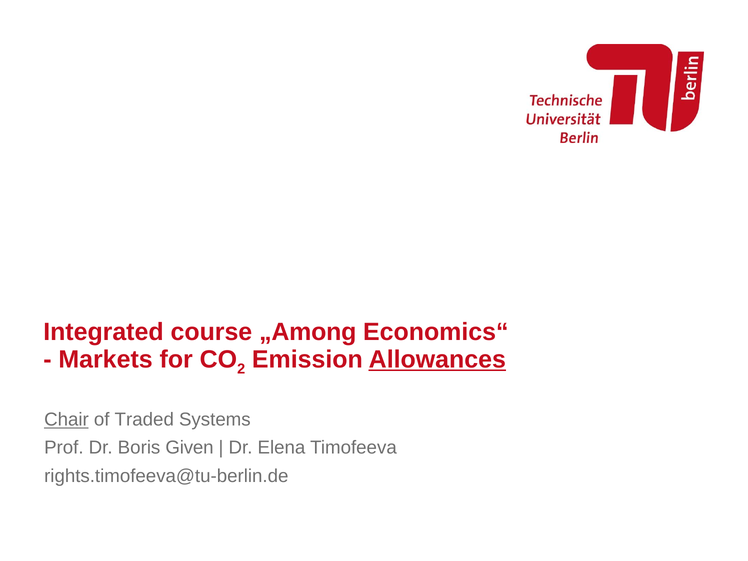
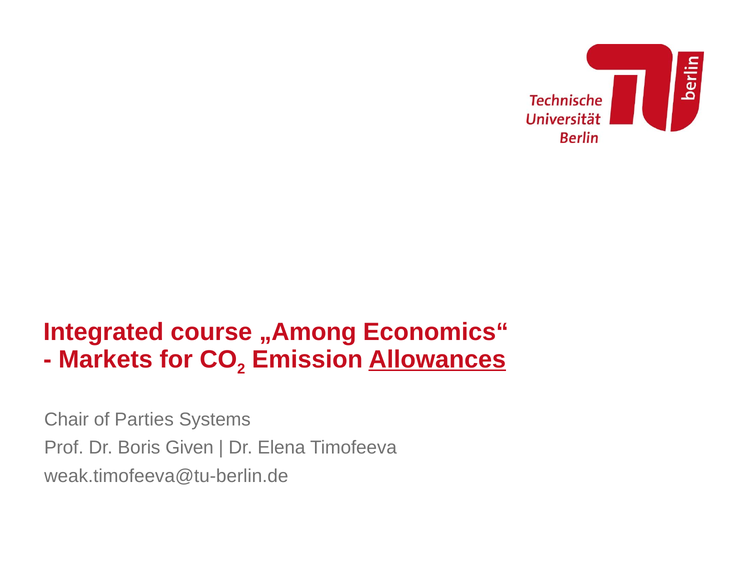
Chair underline: present -> none (66, 420)
Traded: Traded -> Parties (144, 420)
rights.timofeeva@tu-berlin.de: rights.timofeeva@tu-berlin.de -> weak.timofeeva@tu-berlin.de (166, 476)
